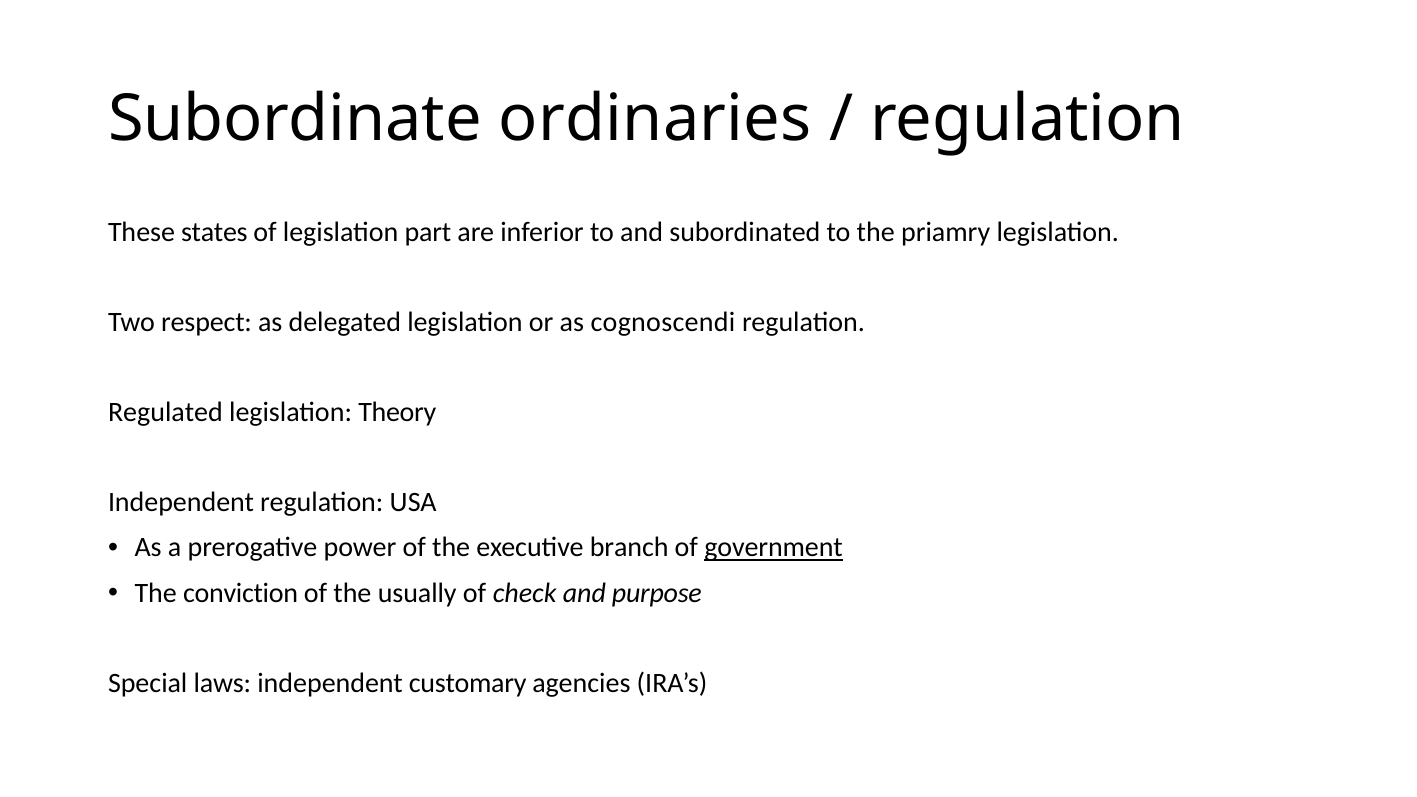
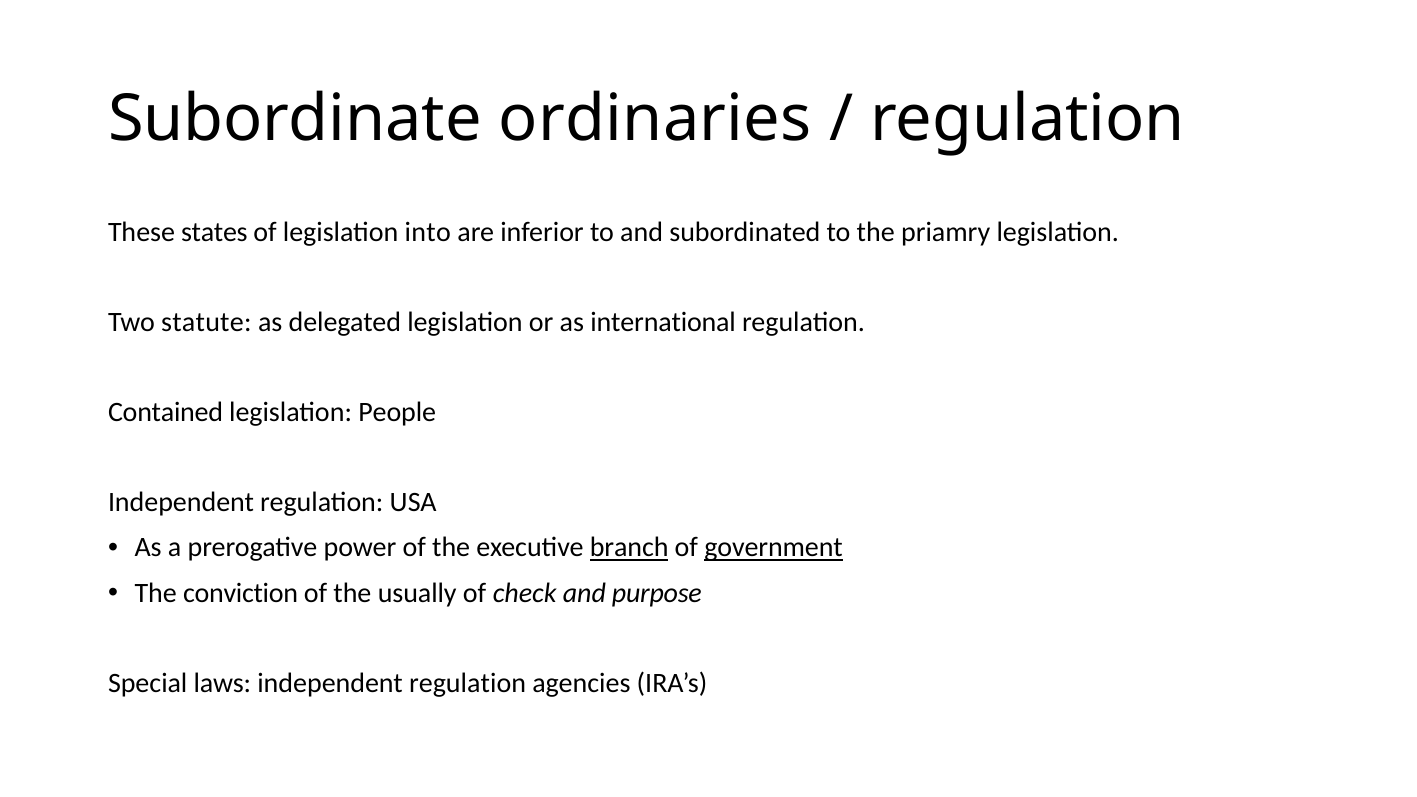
part: part -> into (428, 232)
respect: respect -> statute (206, 323)
cognoscendi: cognoscendi -> international (663, 323)
Regulated: Regulated -> Contained (166, 413)
Theory: Theory -> People (397, 413)
branch underline: none -> present (629, 548)
customary: customary -> regulation (468, 683)
